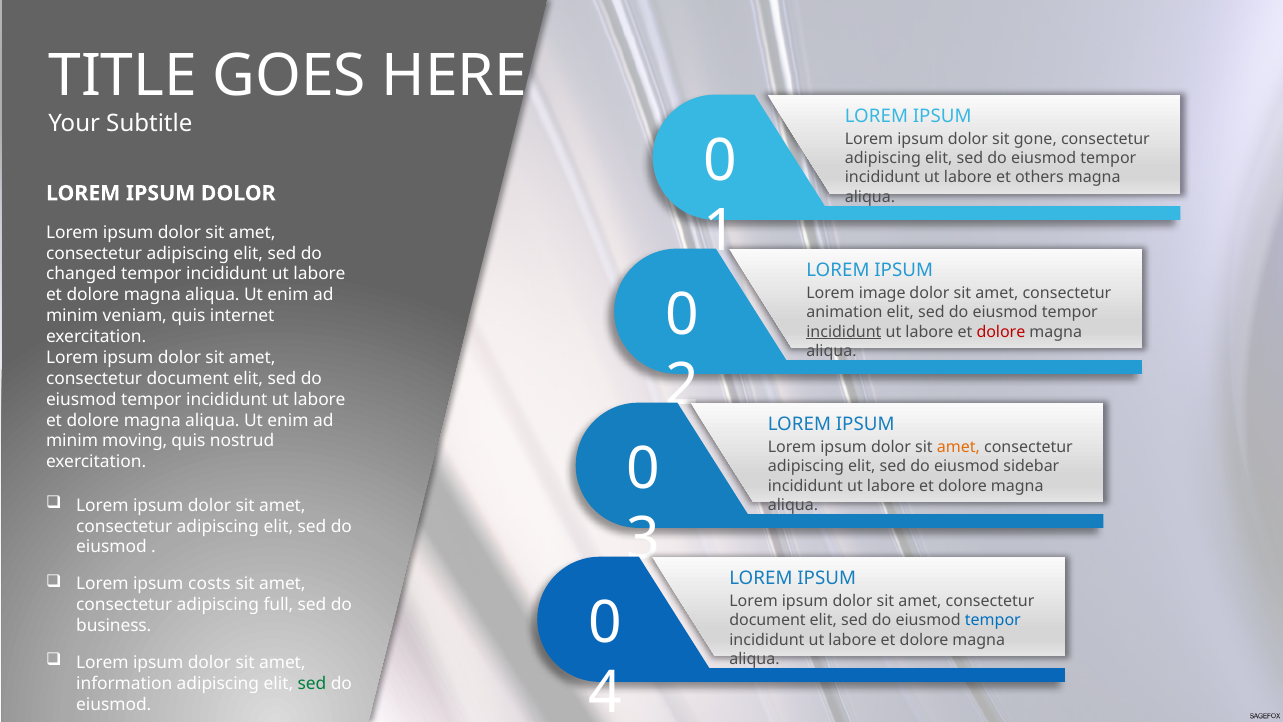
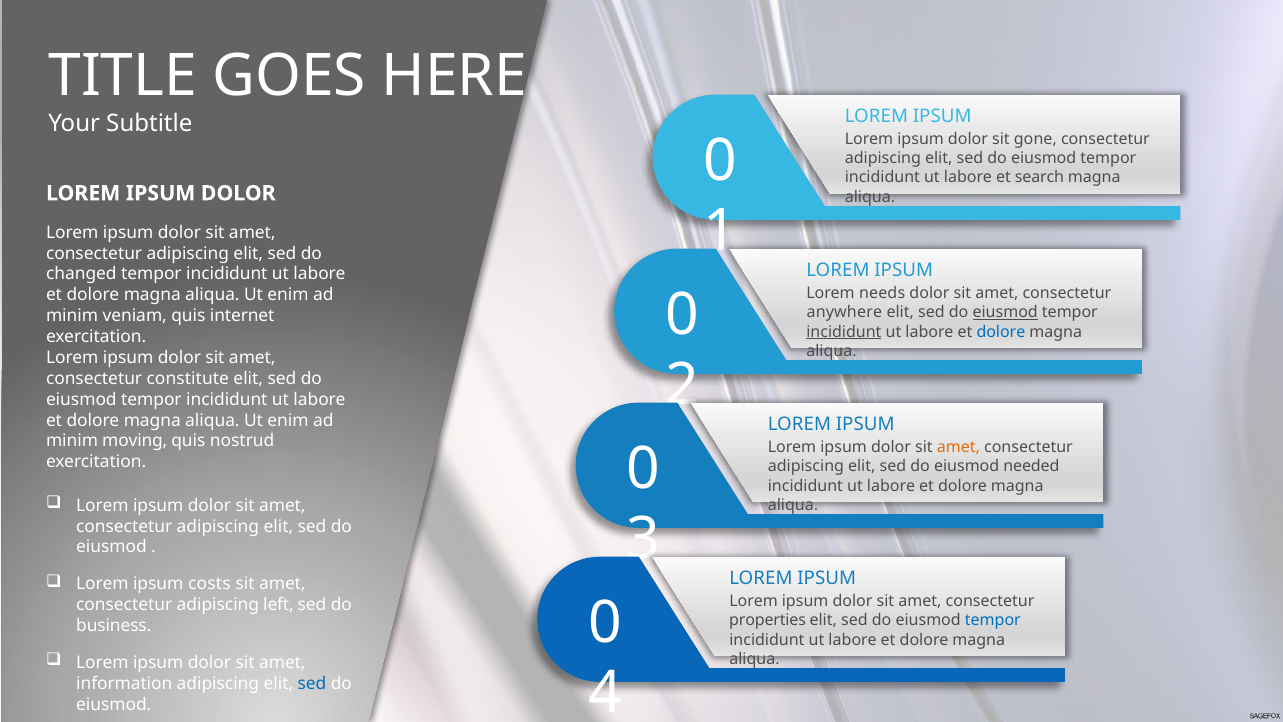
others: others -> search (1039, 178)
image: image -> needs (882, 293)
animation: animation -> anywhere (844, 312)
eiusmod underline: none -> present (1005, 312)
dolore colour: red -> blue (1001, 332)
document: document -> constitute (188, 378)
sidebar: sidebar -> needed (1031, 466)
full: full -> left (278, 605)
document: document -> properties (768, 620)
sed colour: green -> blue (312, 683)
